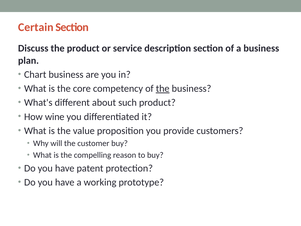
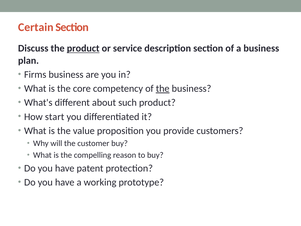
product underline: none -> present (83, 48)
Chart: Chart -> Firms (35, 74)
wine: wine -> start (55, 117)
